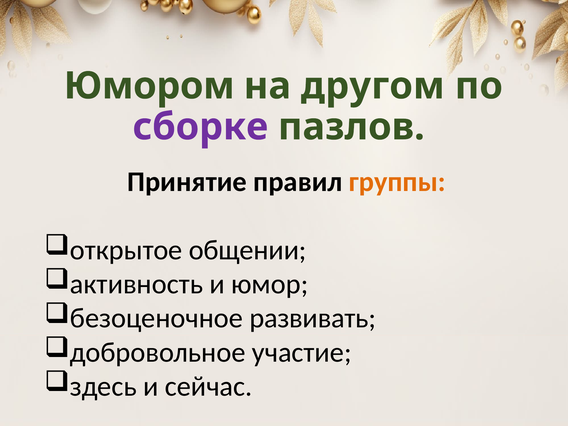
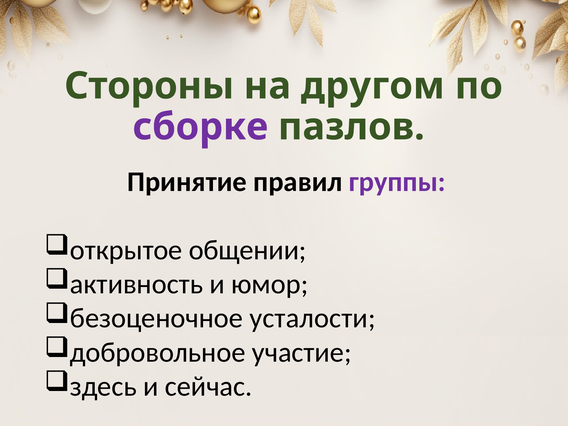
Юмором: Юмором -> Стороны (149, 86)
группы colour: orange -> purple (397, 182)
развивать: развивать -> усталости (313, 318)
